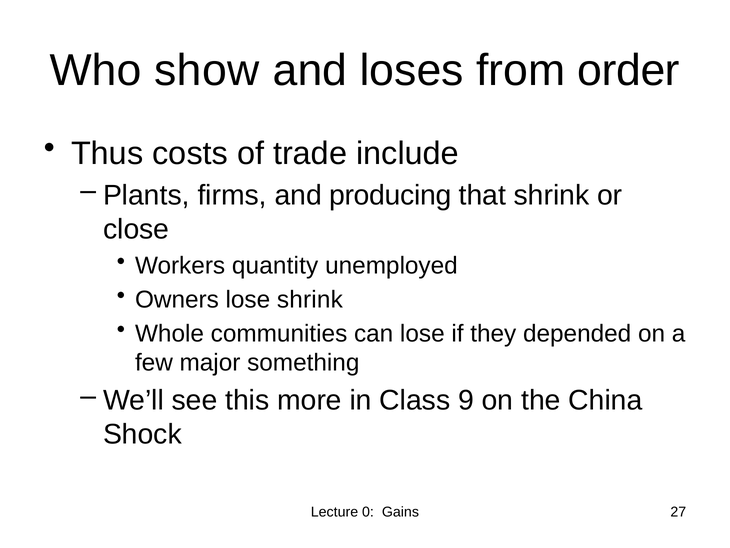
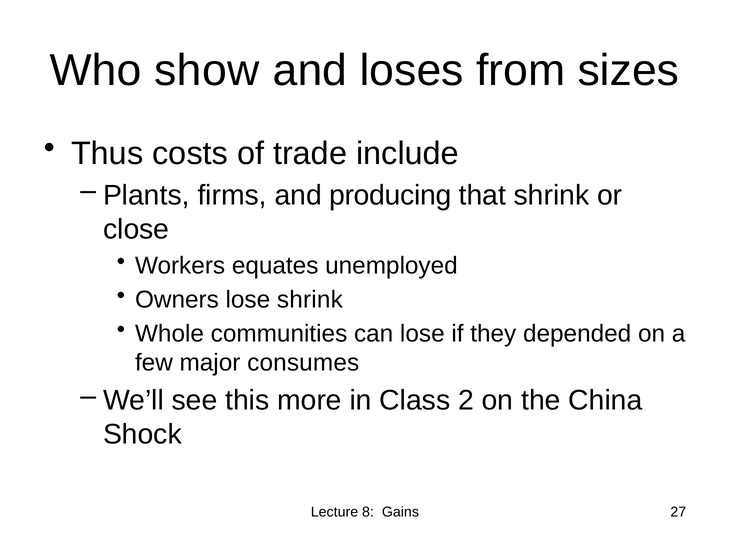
order: order -> sizes (628, 71)
quantity: quantity -> equates (275, 265)
something: something -> consumes (303, 363)
9: 9 -> 2 (466, 400)
0: 0 -> 8 (368, 512)
